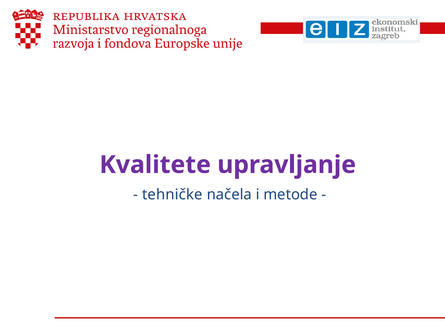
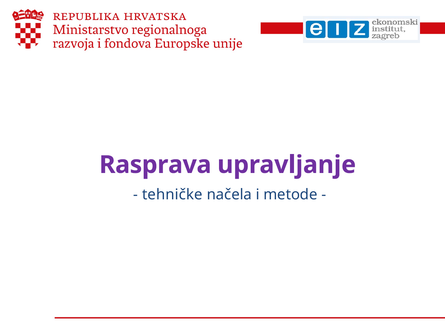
Kvalitete: Kvalitete -> Rasprava (155, 165)
